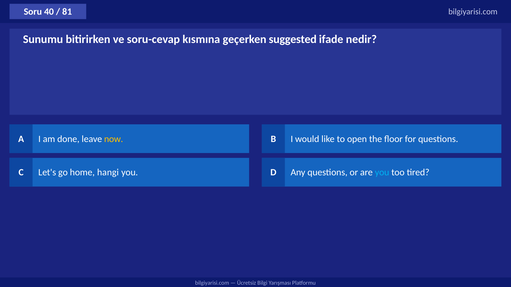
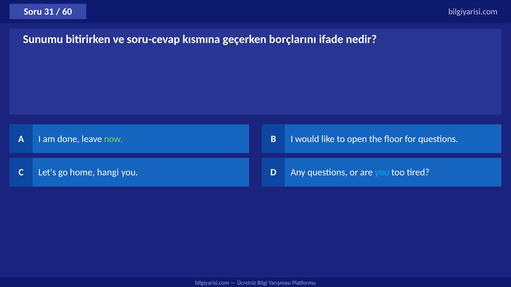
40: 40 -> 31 (49, 12)
81: 81 -> 60 (67, 12)
suggested: suggested -> borçlarını (293, 39)
now colour: yellow -> light green (114, 139)
